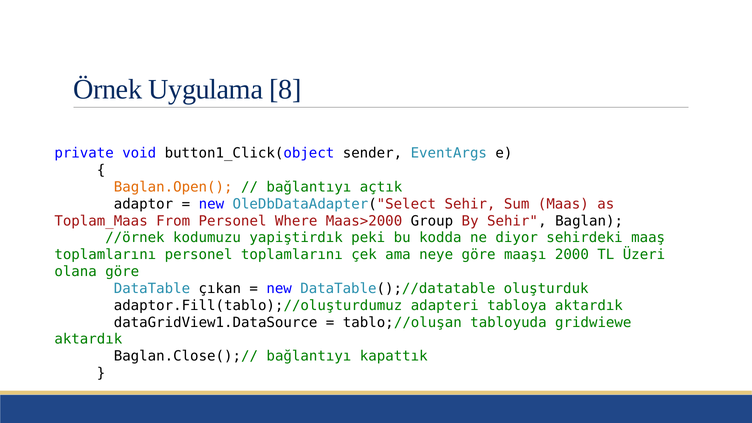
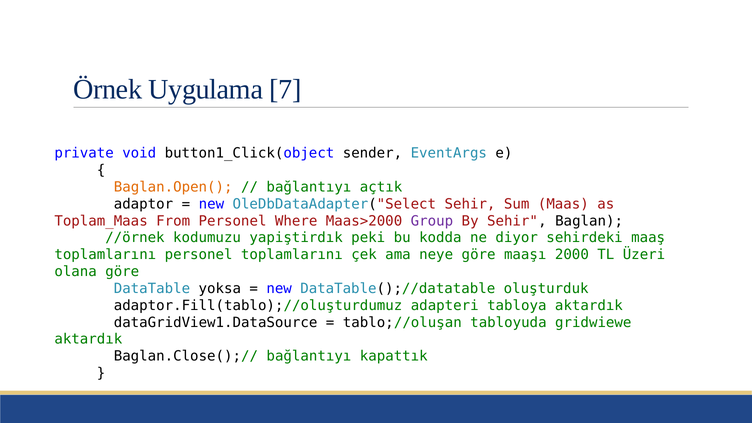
8: 8 -> 7 (285, 89)
Group colour: black -> purple (432, 221)
çıkan: çıkan -> yoksa (220, 289)
